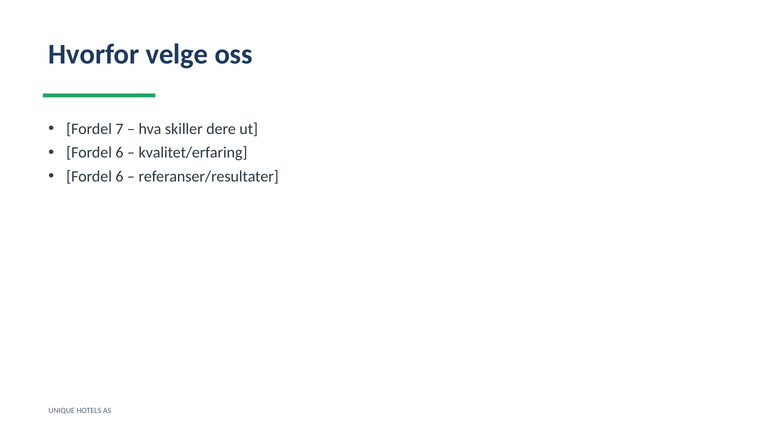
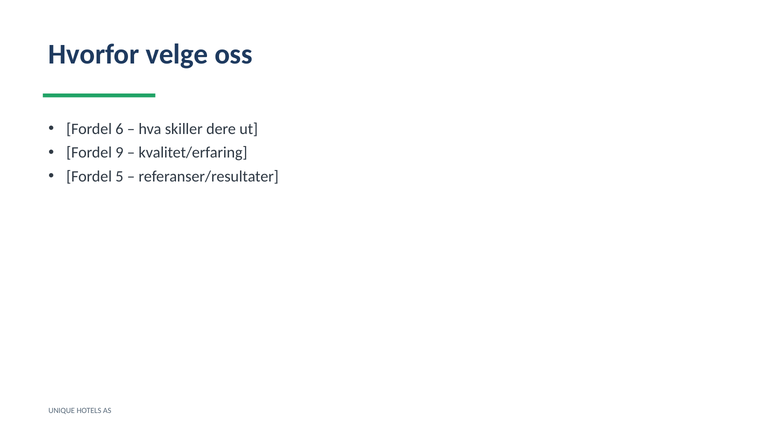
7: 7 -> 6 (119, 129)
6: 6 -> 9 (119, 153)
6: 6 -> 5 (119, 177)
